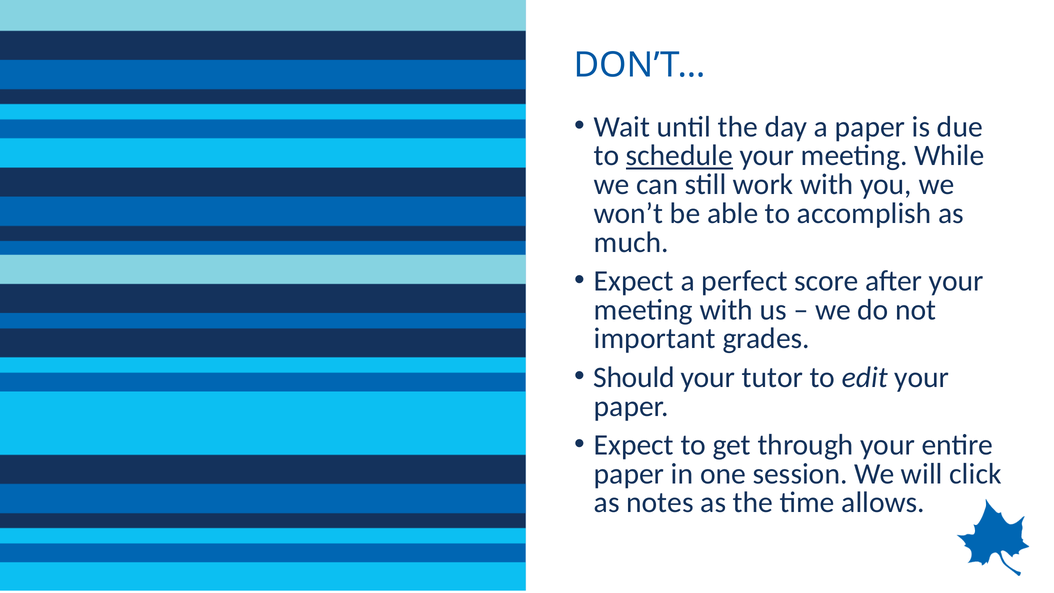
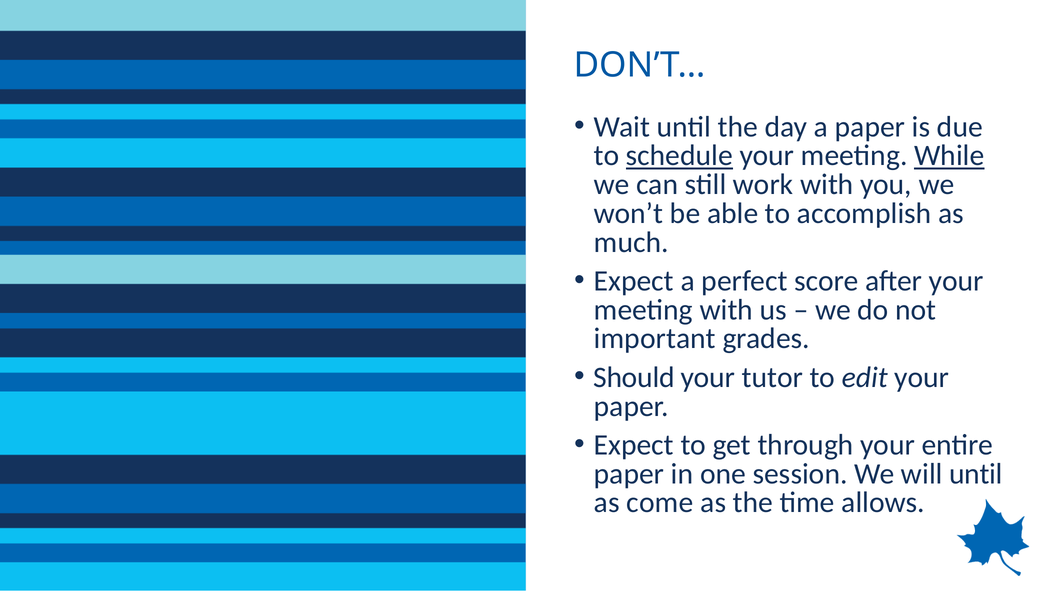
While underline: none -> present (949, 156)
will click: click -> until (976, 474)
notes: notes -> come (660, 503)
